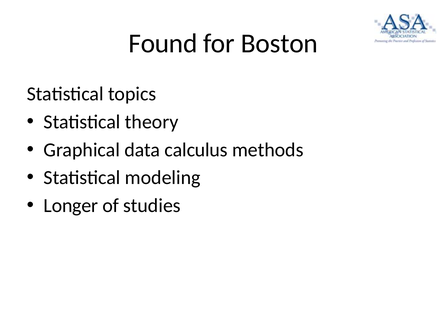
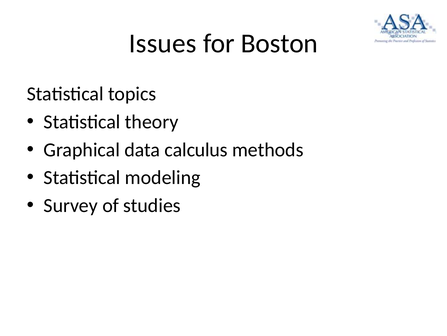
Found: Found -> Issues (163, 43)
Longer: Longer -> Survey (71, 205)
